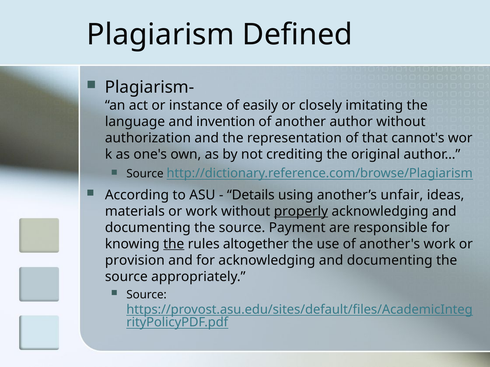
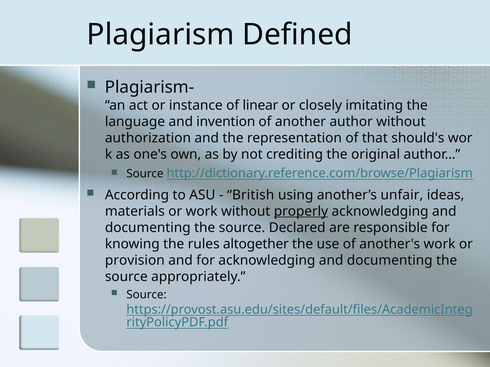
easily: easily -> linear (260, 105)
cannot's: cannot's -> should's (418, 138)
Details: Details -> British (251, 195)
Payment: Payment -> Declared (297, 228)
the underline: present -> none (174, 244)
